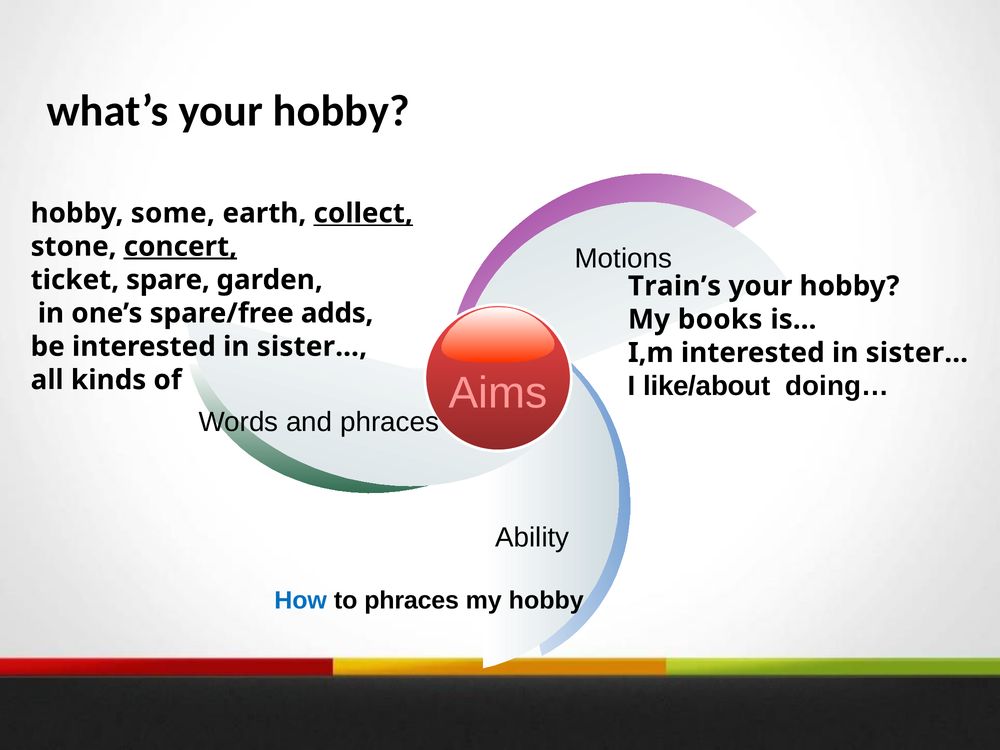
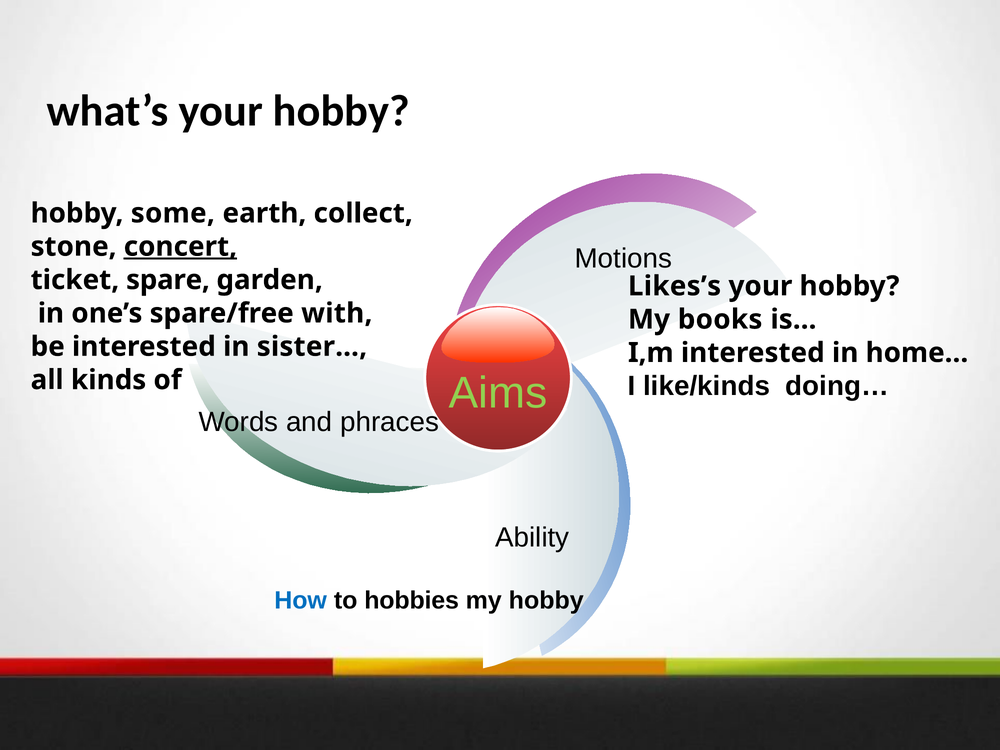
collect underline: present -> none (363, 213)
Train’s: Train’s -> Likes’s (674, 286)
adds: adds -> with (337, 313)
I,m interested in sister…: sister… -> home… (917, 353)
Aims colour: pink -> light green (498, 393)
like/about: like/about -> like/kinds (707, 386)
to phraces: phraces -> hobbies (412, 600)
